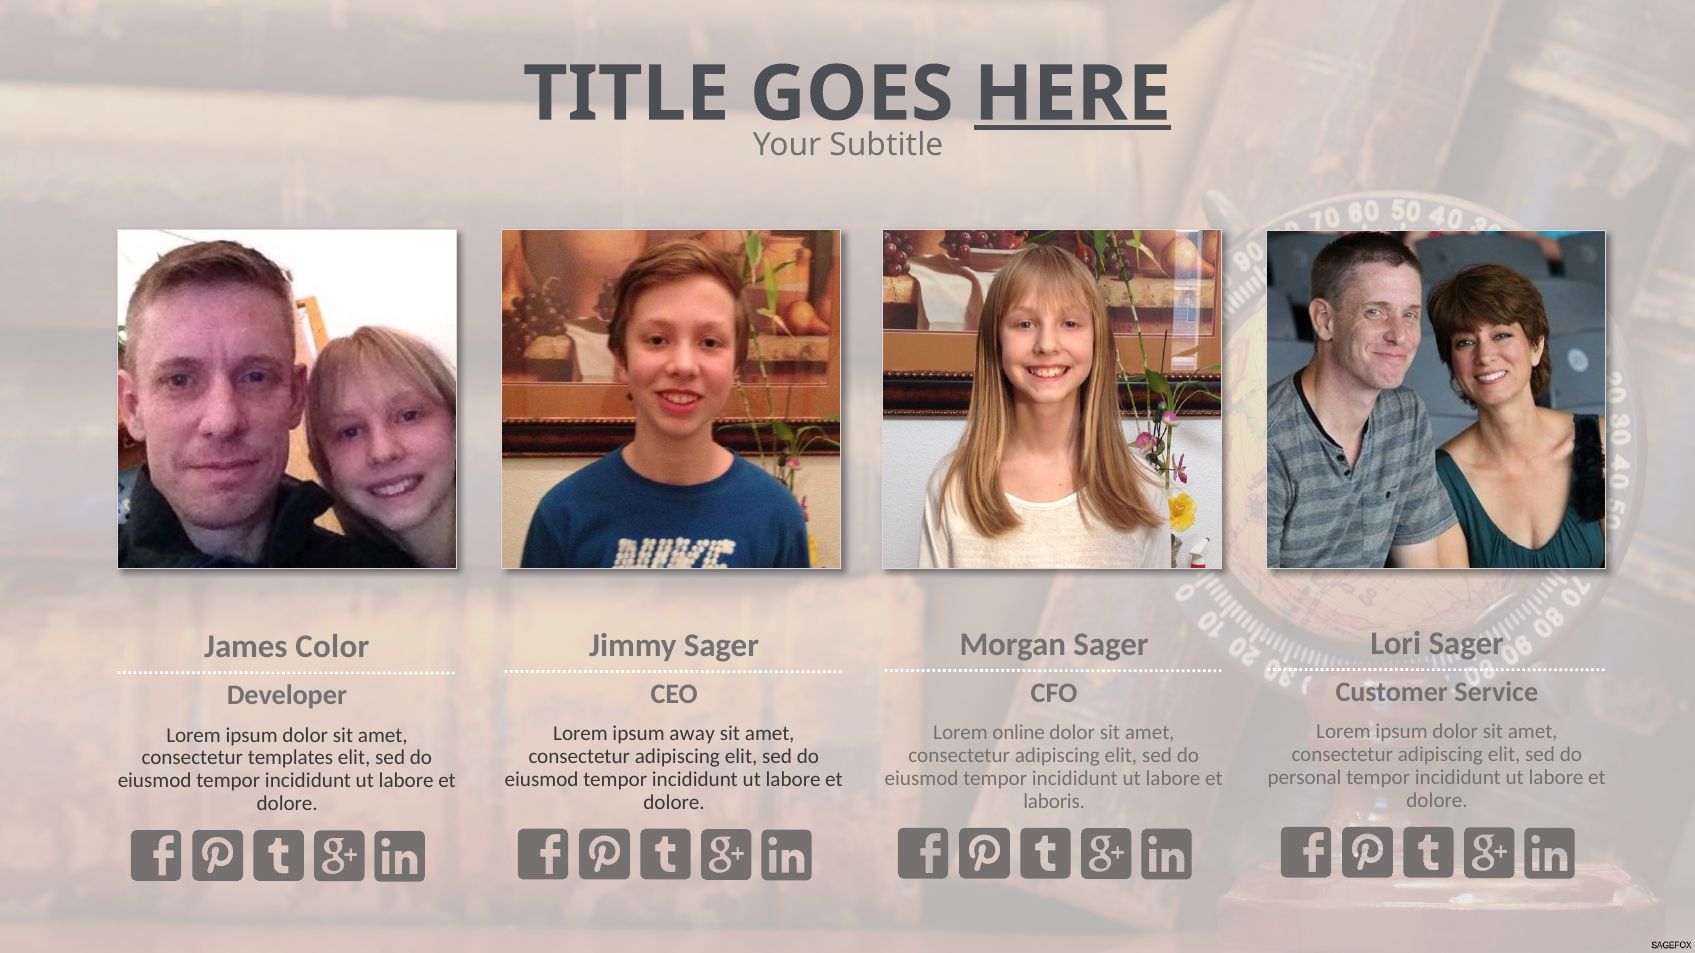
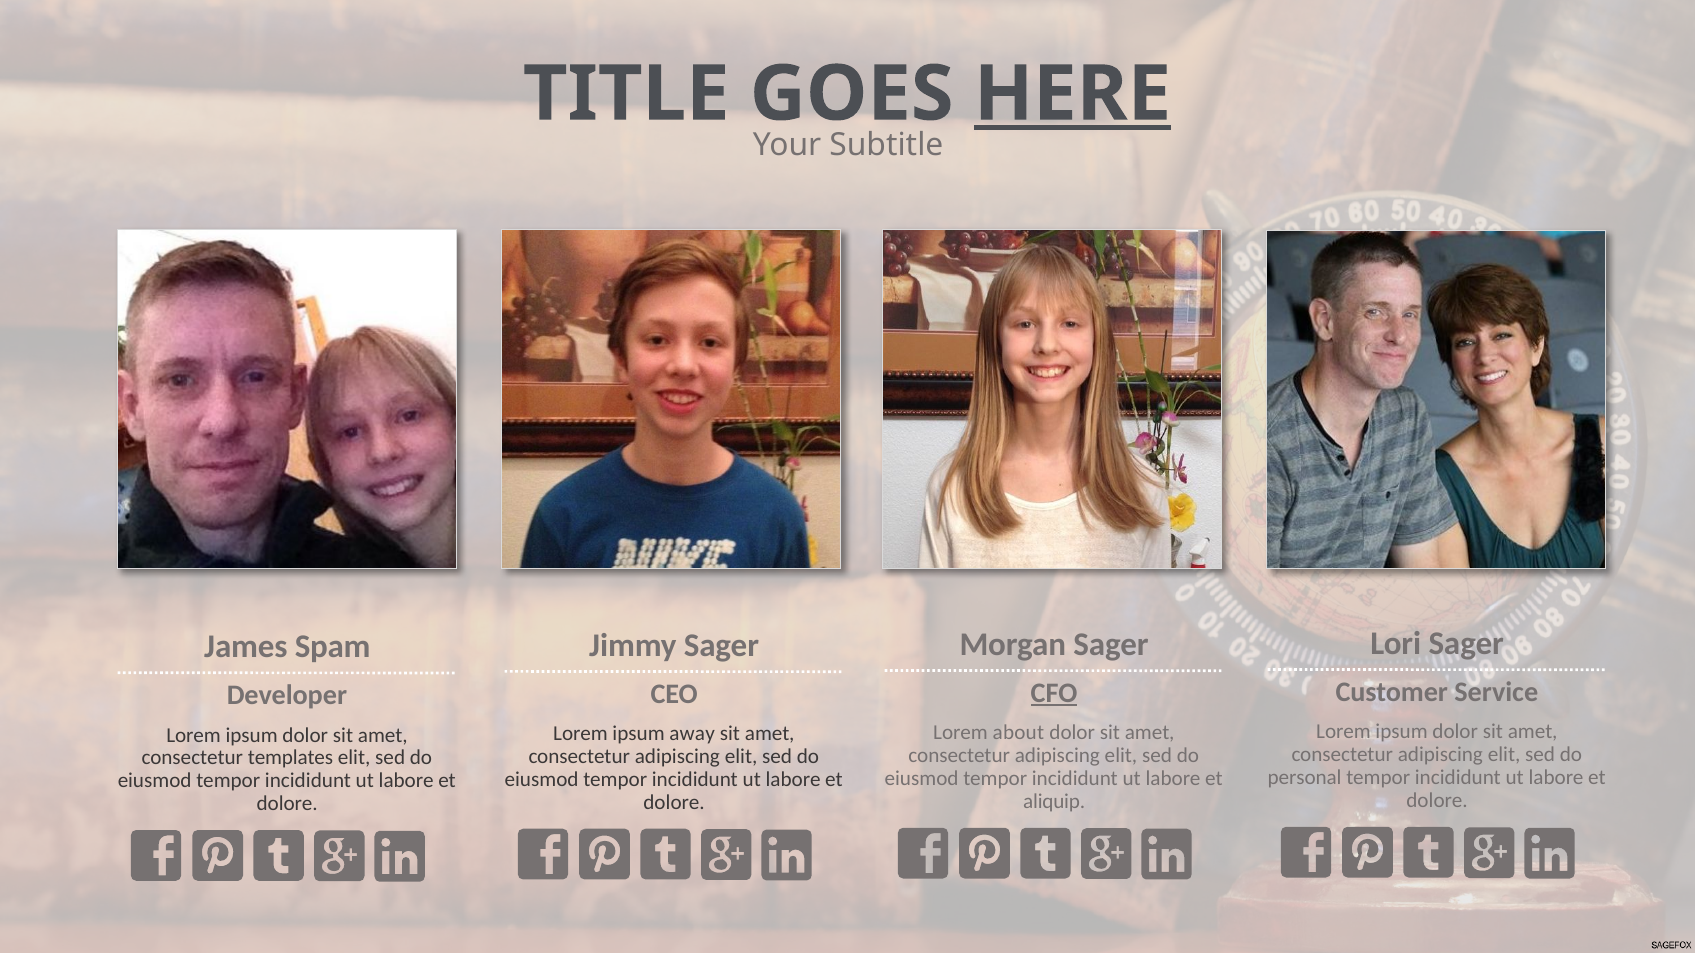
Color: Color -> Spam (333, 647)
CFO underline: none -> present (1054, 693)
online: online -> about (1018, 733)
laboris: laboris -> aliquip (1054, 802)
